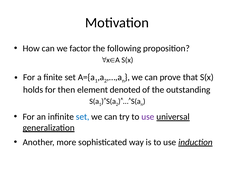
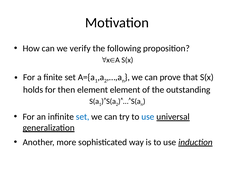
factor: factor -> verify (80, 48)
element denoted: denoted -> element (125, 90)
use colour: purple -> blue (148, 116)
